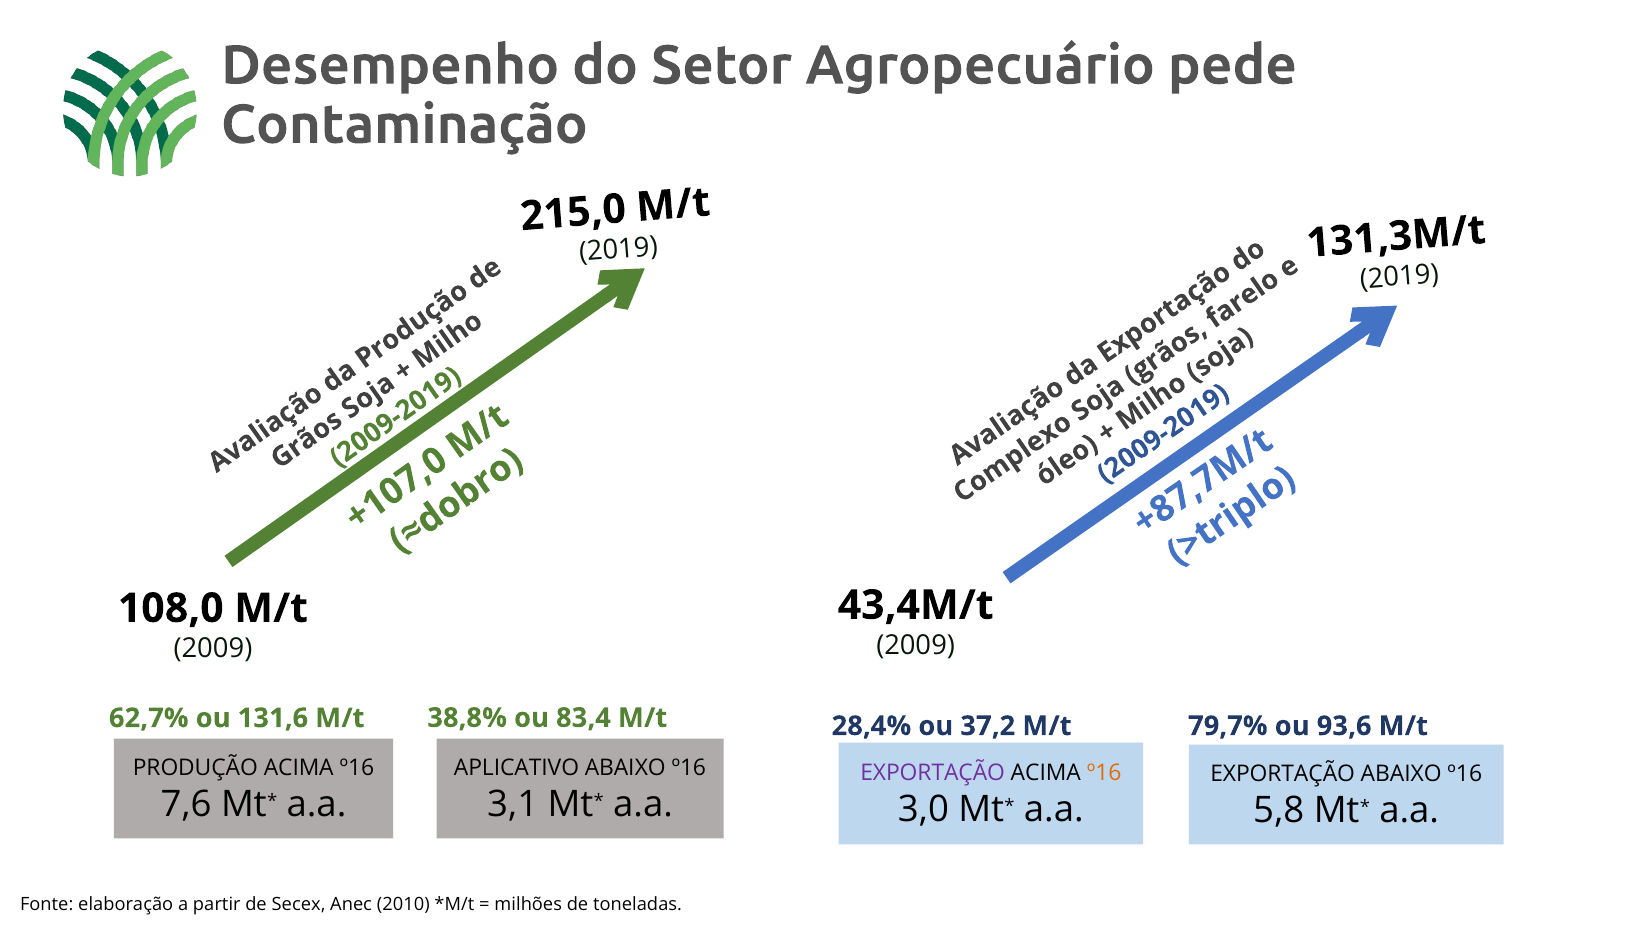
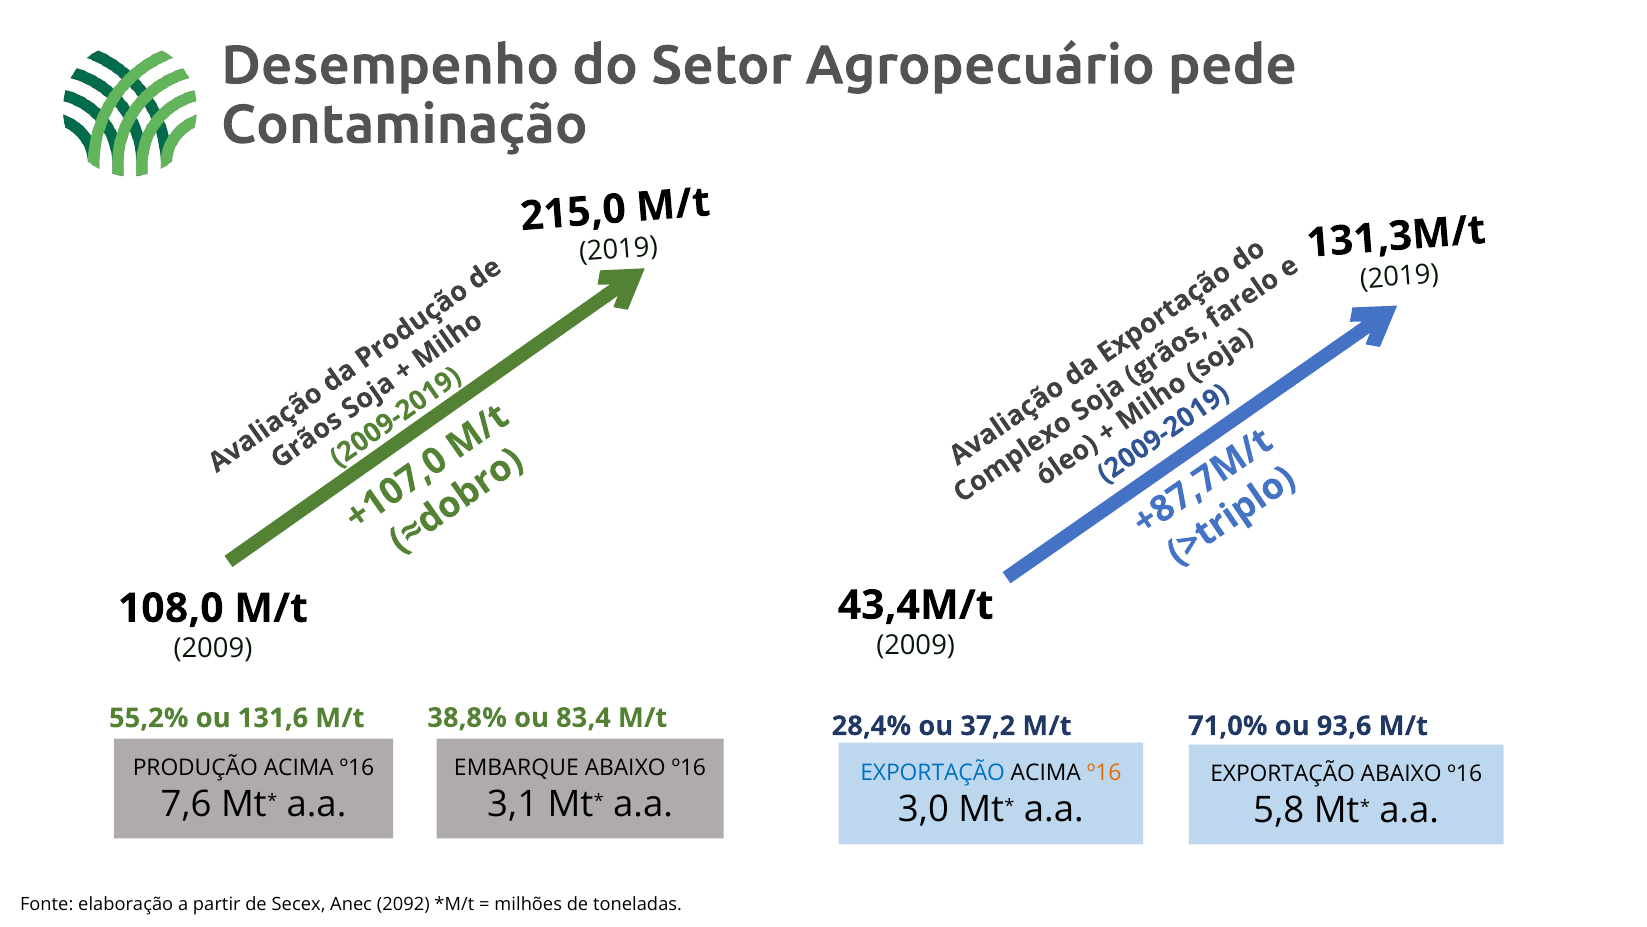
62,7%: 62,7% -> 55,2% (149, 718)
79,7%: 79,7% -> 71,0% (1228, 726)
APLICATIVO: APLICATIVO -> EMBARQUE (516, 768)
EXPORTAÇÃO colour: purple -> blue (933, 773)
2010: 2010 -> 2092 (403, 904)
